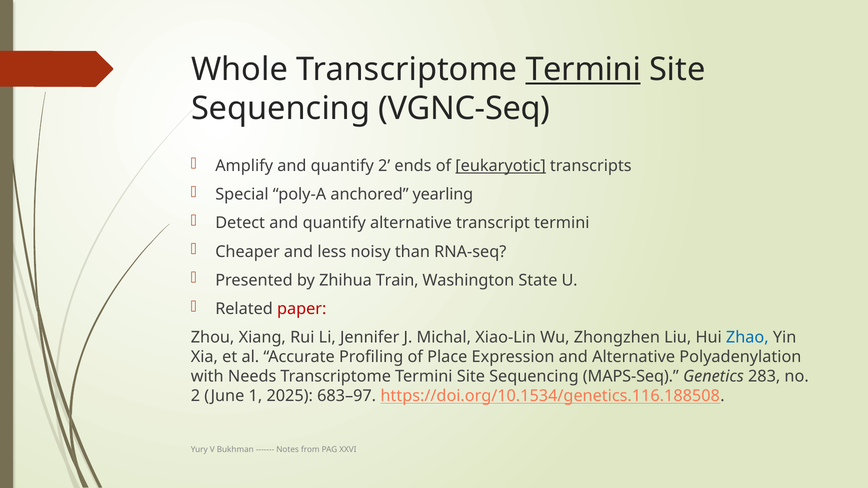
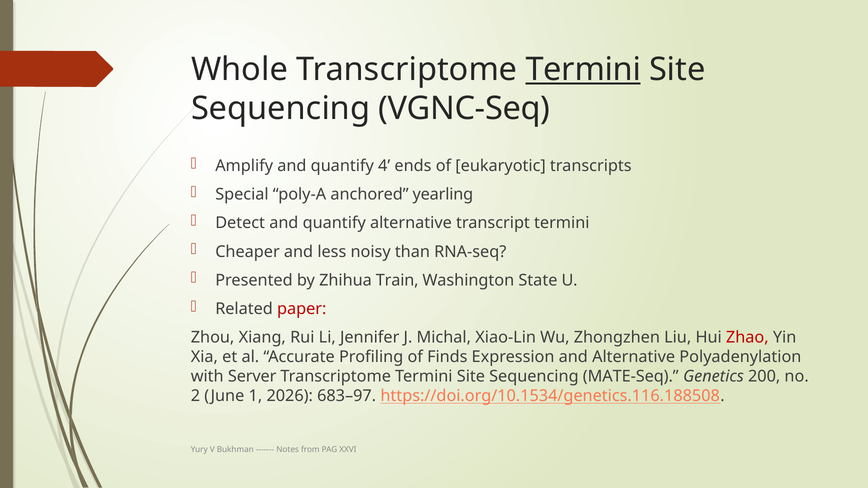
quantify 2: 2 -> 4 (384, 166)
eukaryotic underline: present -> none (501, 166)
Zhao colour: blue -> red (747, 338)
Place: Place -> Finds (447, 357)
Needs: Needs -> Server (252, 377)
MAPS-Seq: MAPS-Seq -> MATE-Seq (631, 377)
283: 283 -> 200 (764, 377)
2025: 2025 -> 2026 (290, 396)
